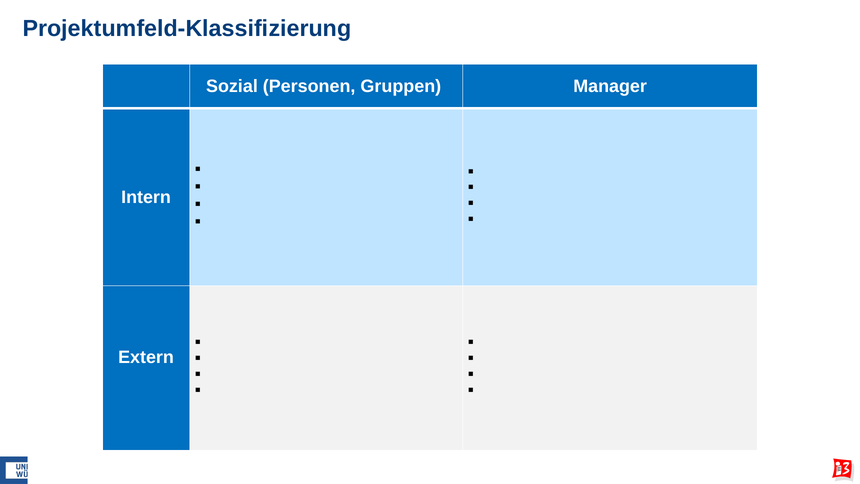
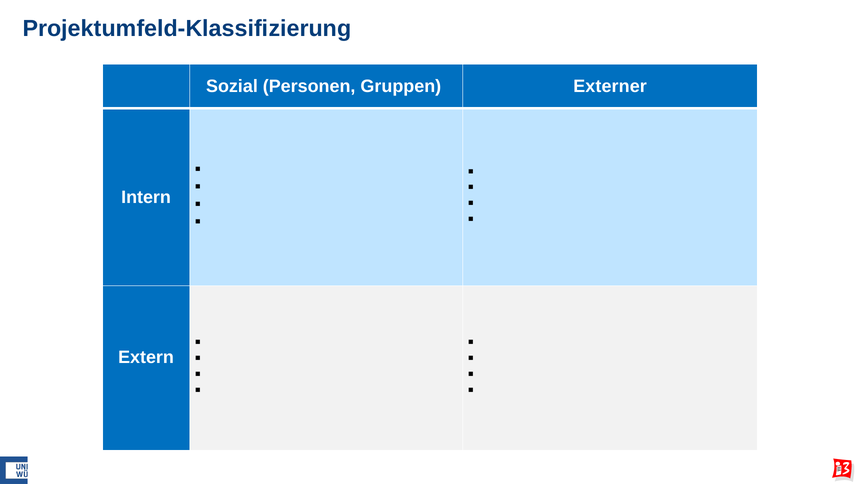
Manager: Manager -> Externer (610, 87)
